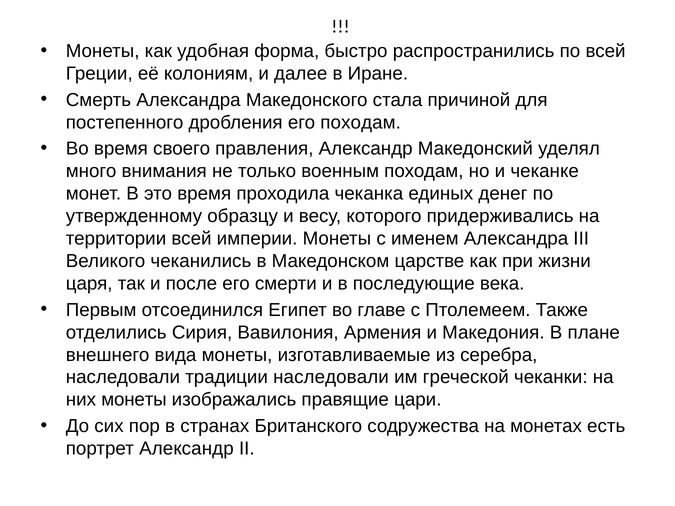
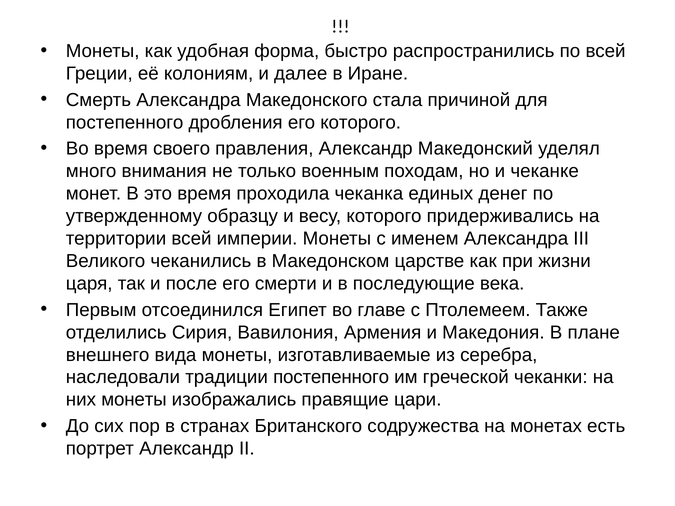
его походам: походам -> которого (361, 122)
традиции наследовали: наследовали -> постепенного (331, 377)
